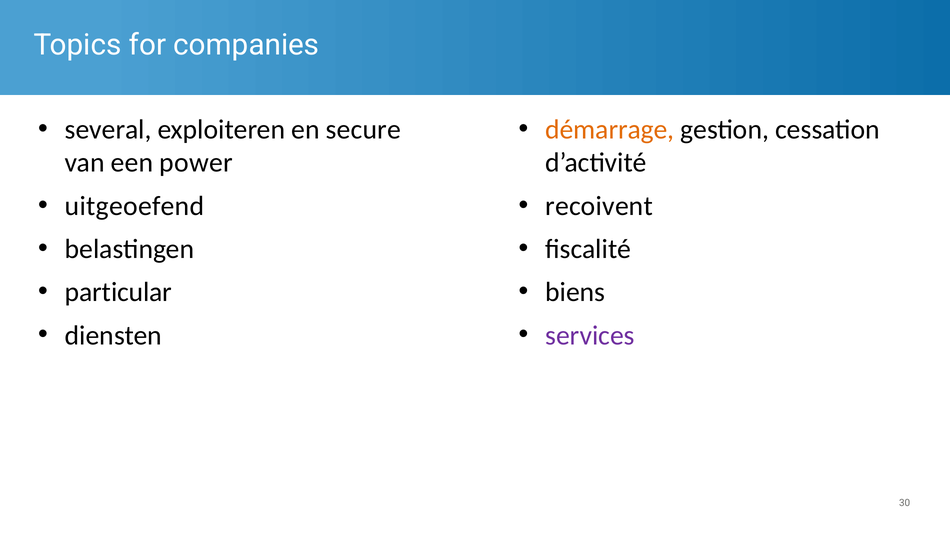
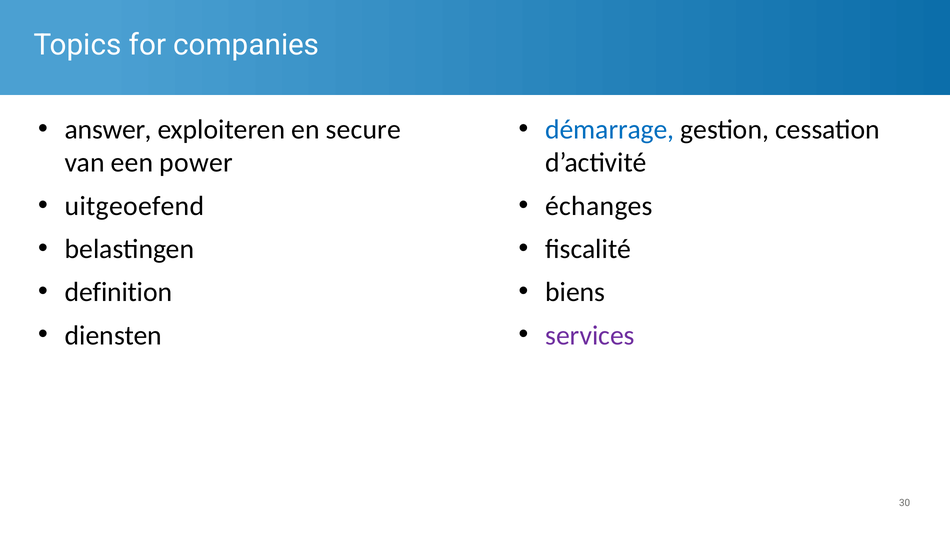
several: several -> answer (108, 130)
démarrage colour: orange -> blue (610, 130)
recoivent: recoivent -> échanges (599, 206)
particular: particular -> definition (119, 292)
